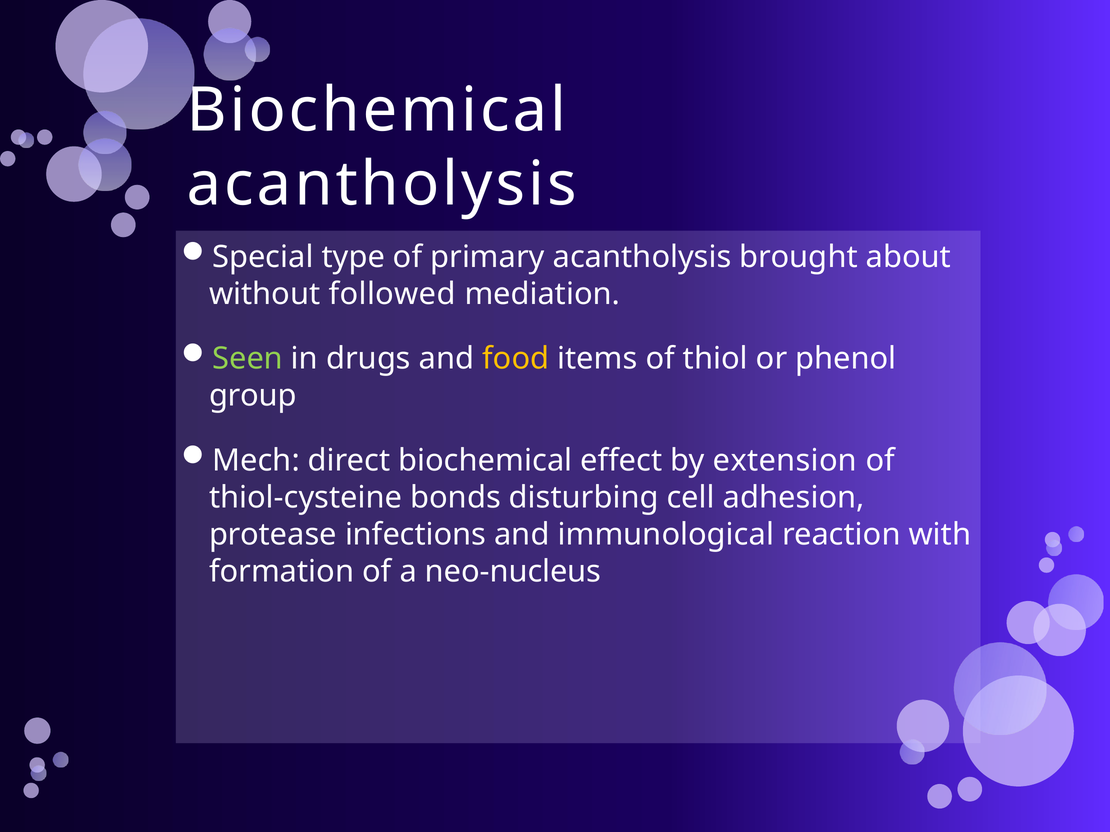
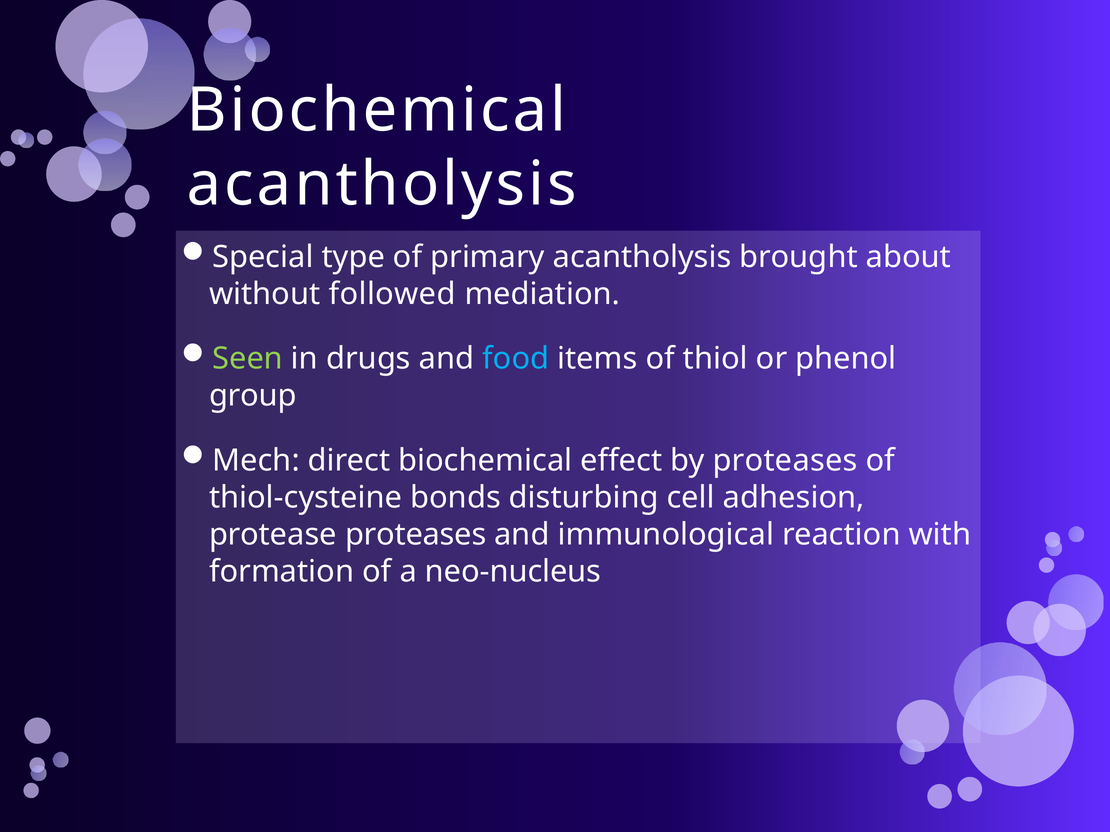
food colour: yellow -> light blue (516, 359)
by extension: extension -> proteases (785, 461)
protease infections: infections -> proteases (416, 535)
